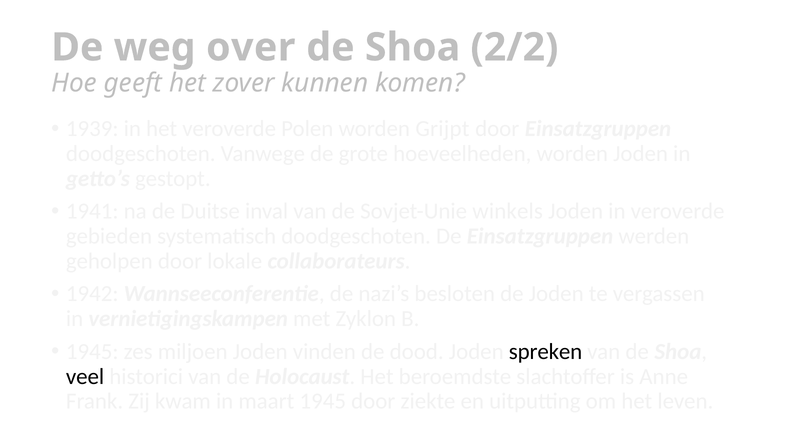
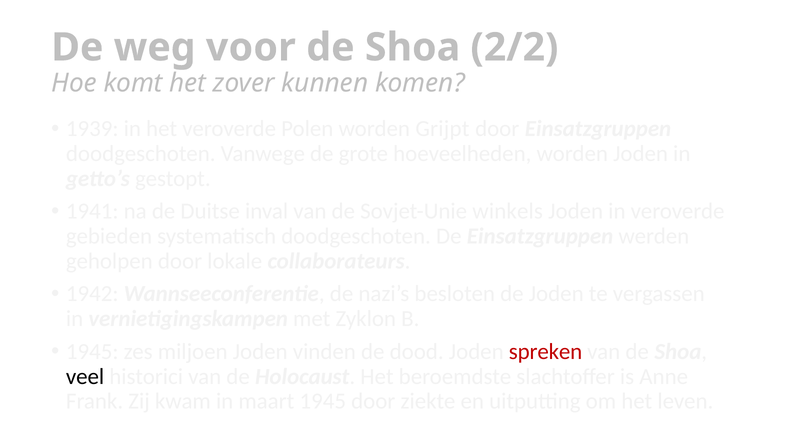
over: over -> voor (251, 47)
geeft: geeft -> komt (133, 83)
spreken colour: black -> red (546, 351)
